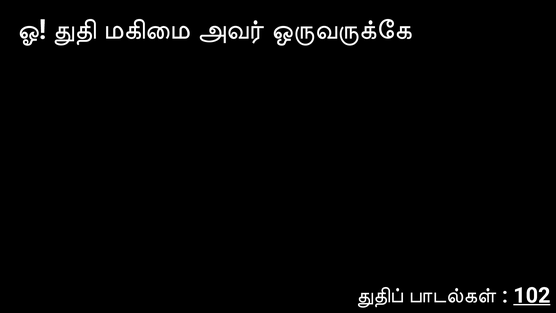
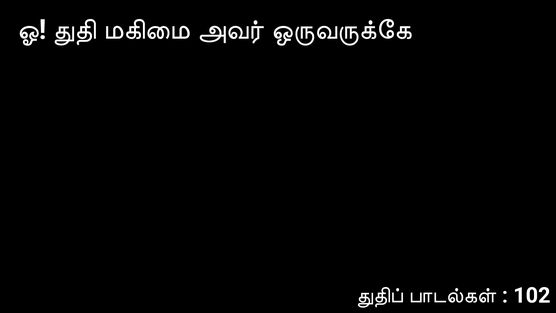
102 underline: present -> none (532, 295)
